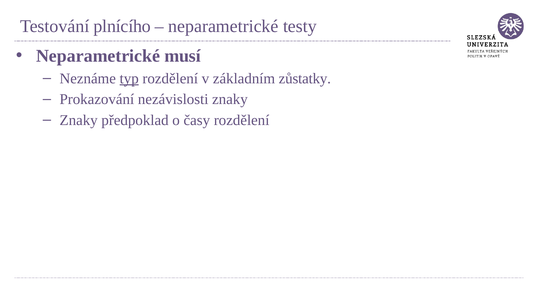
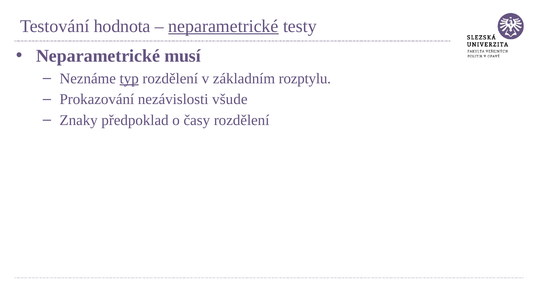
plnícího: plnícího -> hodnota (122, 26)
neparametrické underline: none -> present (223, 26)
zůstatky: zůstatky -> rozptylu (305, 78)
nezávislosti znaky: znaky -> všude (230, 99)
